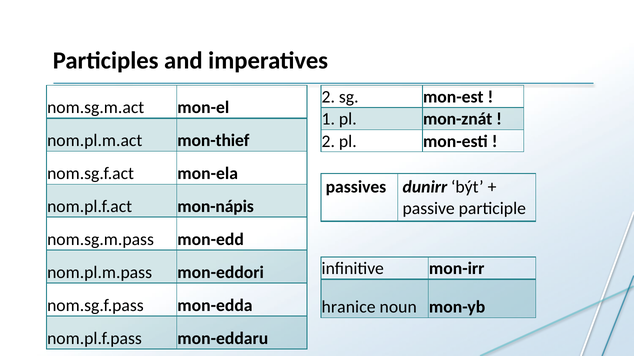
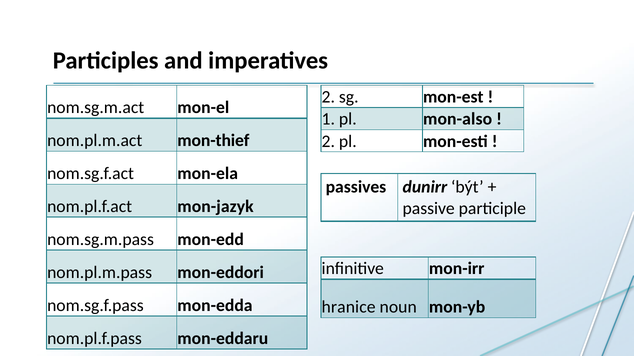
mon-znát: mon-znát -> mon-also (458, 119)
mon-nápis: mon-nápis -> mon-jazyk (215, 207)
